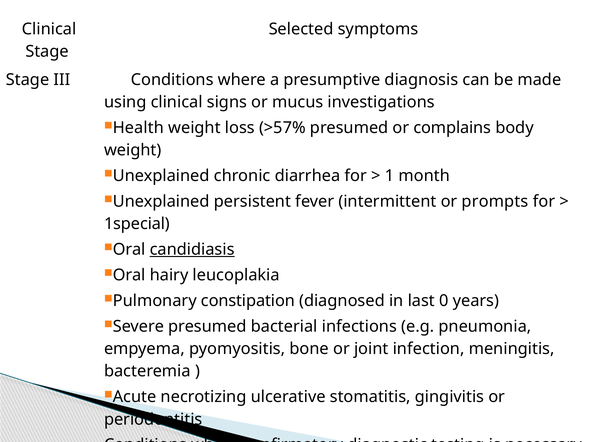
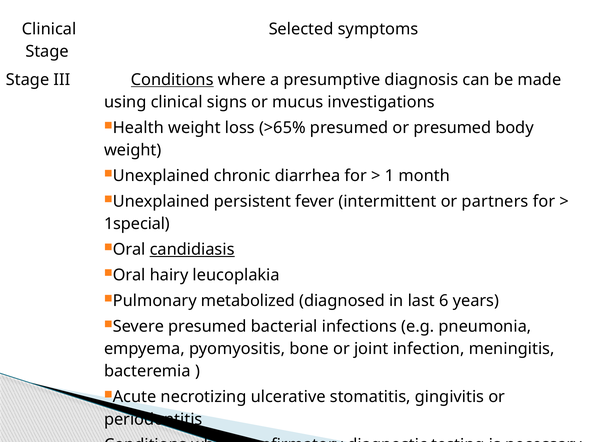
Conditions underline: none -> present (172, 80)
>57%: >57% -> >65% (282, 128)
or complains: complains -> presumed (452, 128)
prompts: prompts -> partners (495, 201)
constipation: constipation -> metabolized (248, 301)
0: 0 -> 6 (444, 301)
